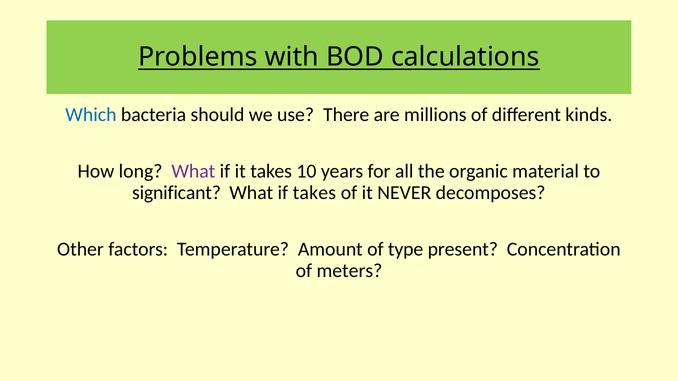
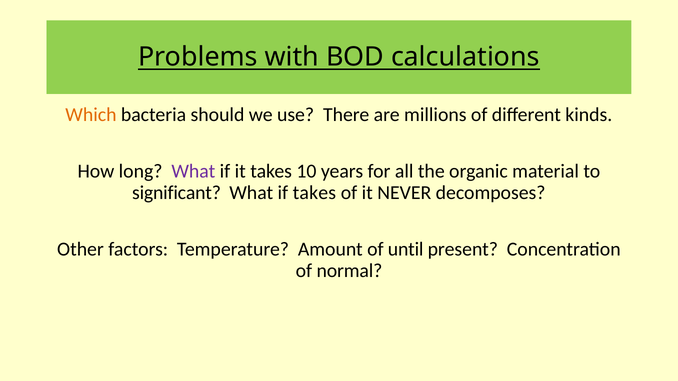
Which colour: blue -> orange (91, 115)
type: type -> until (406, 250)
meters: meters -> normal (349, 271)
